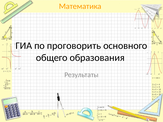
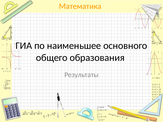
проговорить: проговорить -> наименьшее (74, 46)
